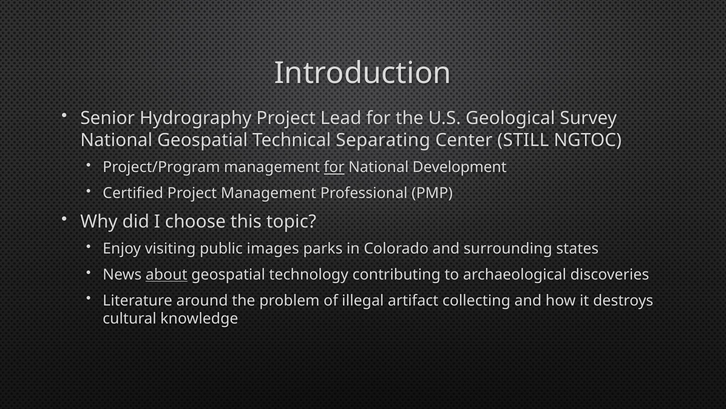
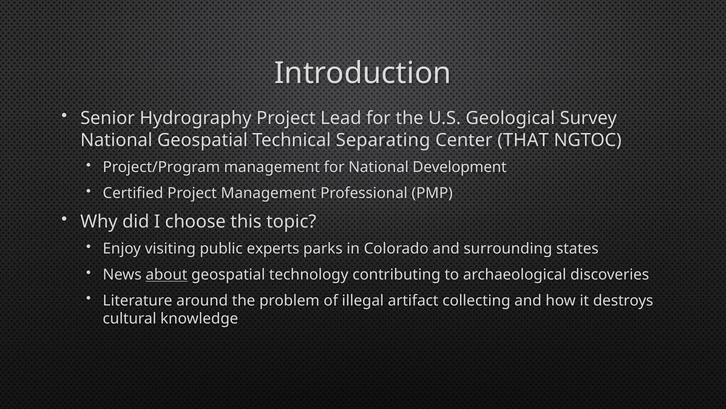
STILL: STILL -> THAT (523, 140)
for underline: present -> none (334, 167)
images: images -> experts (273, 249)
